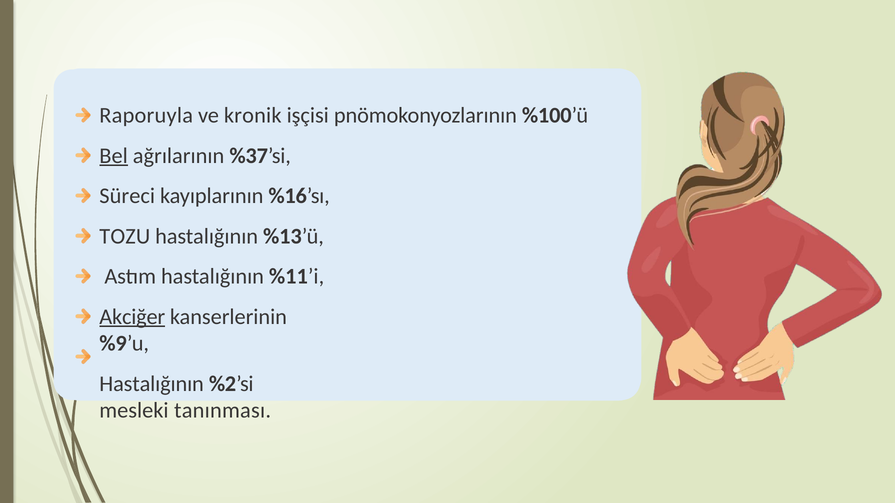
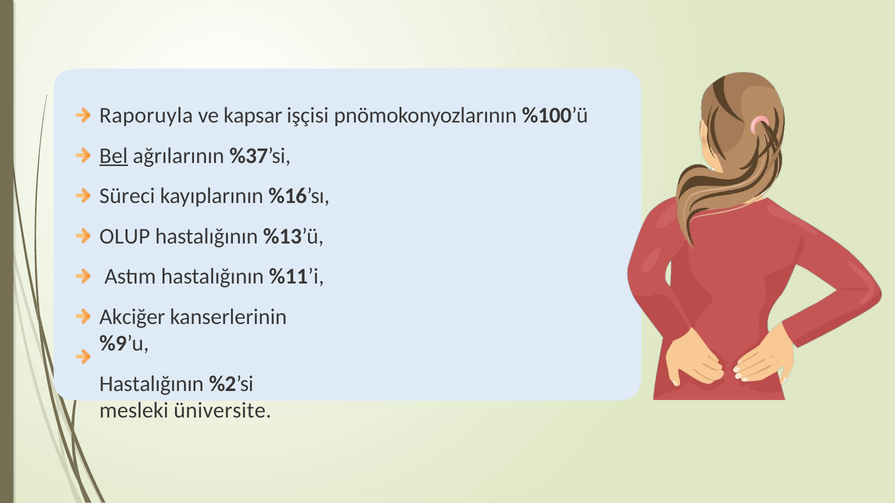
kronik: kronik -> kapsar (253, 115)
TOZU: TOZU -> OLUP (125, 236)
Akciğer underline: present -> none (132, 317)
tanınması: tanınması -> üniversite (223, 411)
